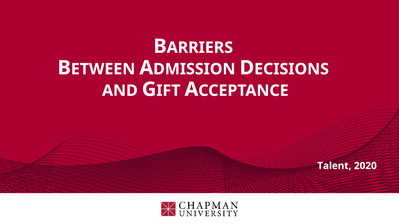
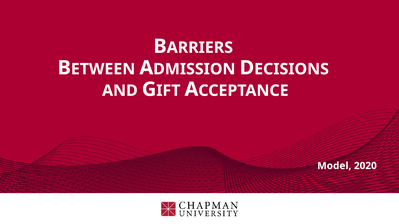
Talent: Talent -> Model (334, 166)
